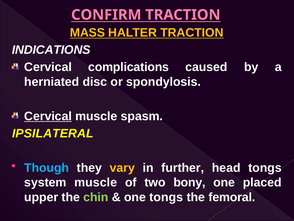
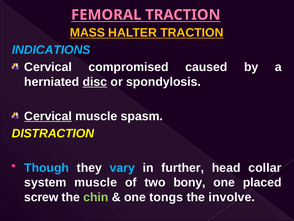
CONFIRM: CONFIRM -> FEMORAL (106, 15)
INDICATIONS colour: white -> light blue (51, 50)
complications: complications -> compromised (129, 67)
disc underline: none -> present (95, 82)
IPSILATERAL: IPSILATERAL -> DISTRACTION (53, 133)
vary colour: yellow -> light blue (122, 167)
head tongs: tongs -> collar (265, 167)
upper: upper -> screw (41, 197)
femoral: femoral -> involve (232, 197)
